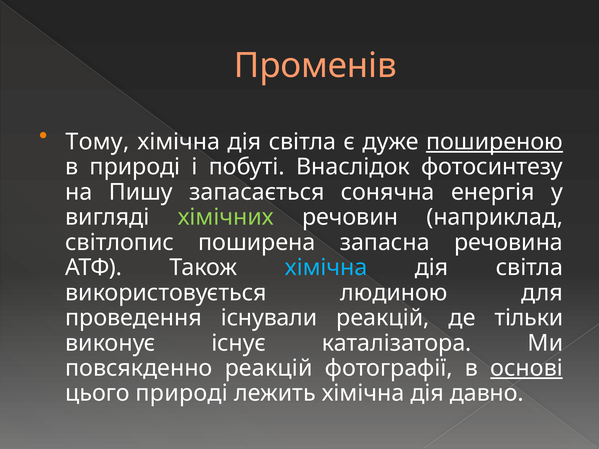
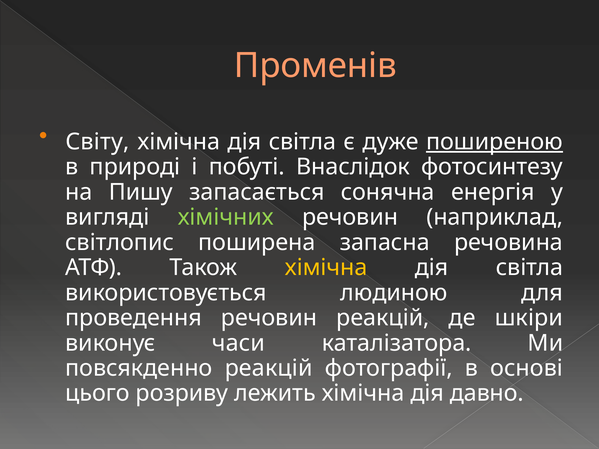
Тому: Тому -> Світу (97, 142)
хімічна colour: light blue -> yellow (326, 268)
проведення існували: існували -> речовин (269, 318)
тільки: тільки -> шкіри (529, 318)
існує: існує -> часи (238, 343)
основі underline: present -> none (527, 368)
цього природі: природі -> розриву (182, 394)
